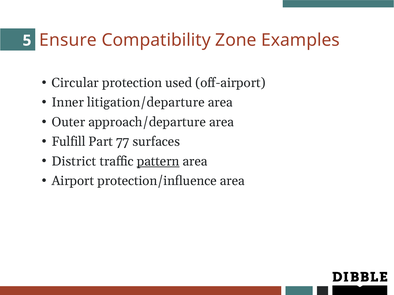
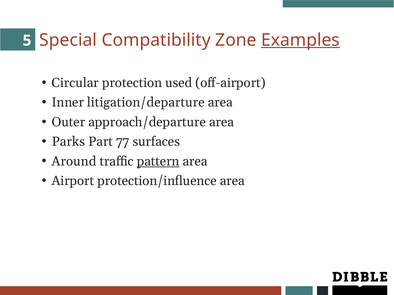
Ensure: Ensure -> Special (68, 40)
Examples underline: none -> present (300, 40)
Fulfill: Fulfill -> Parks (68, 142)
District: District -> Around (74, 161)
